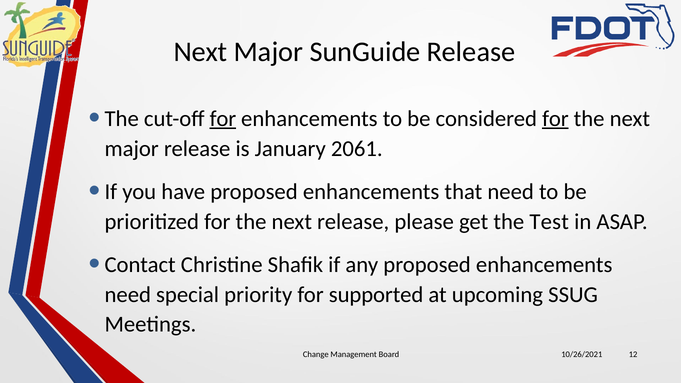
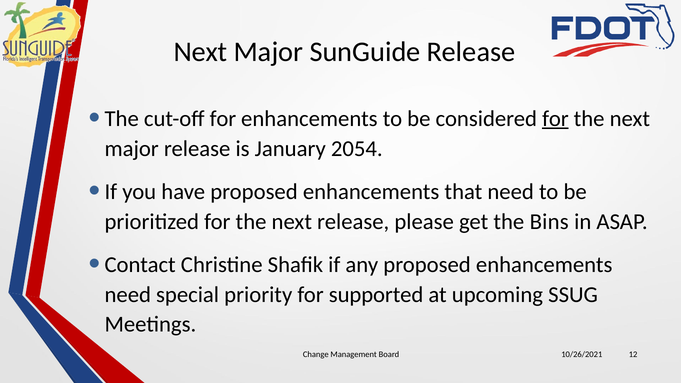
for underline: present -> none (223, 119)
2061: 2061 -> 2054 (357, 149)
Test: Test -> Bins (549, 222)
